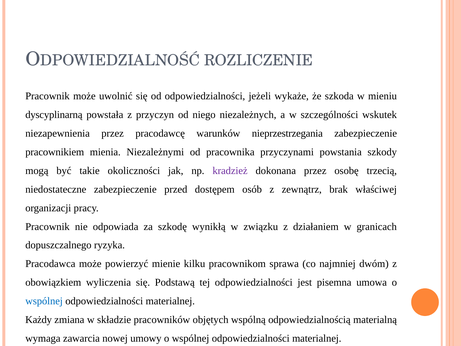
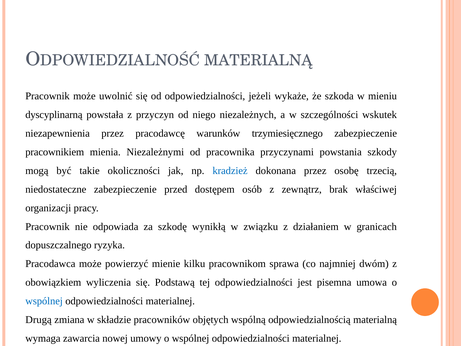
ROZLICZENIE: ROZLICZENIE -> MATERIALNĄ (258, 60)
nieprzestrzegania: nieprzestrzegania -> trzymiesięcznego (287, 133)
kradzież colour: purple -> blue (230, 171)
Każdy: Każdy -> Drugą (39, 320)
